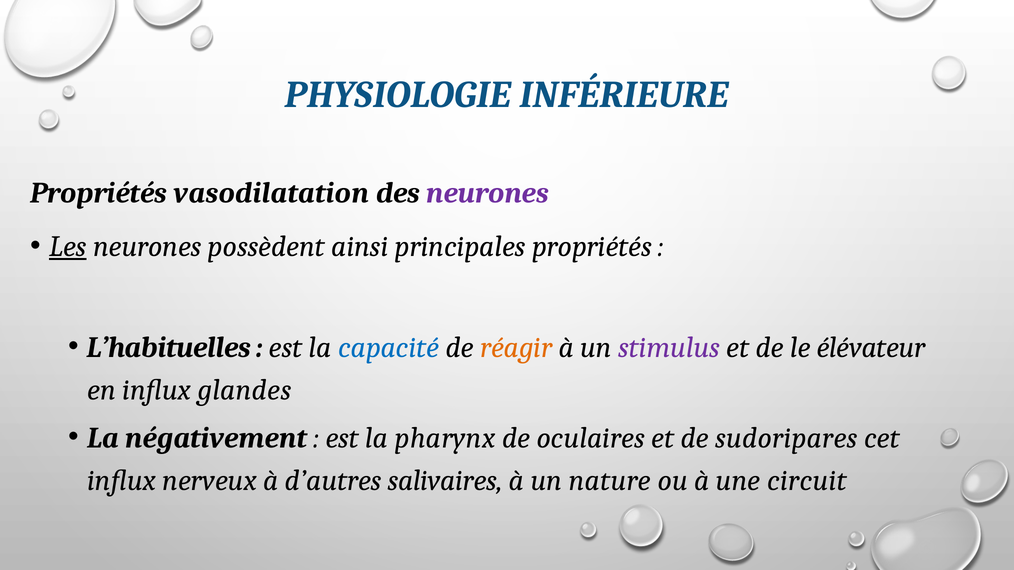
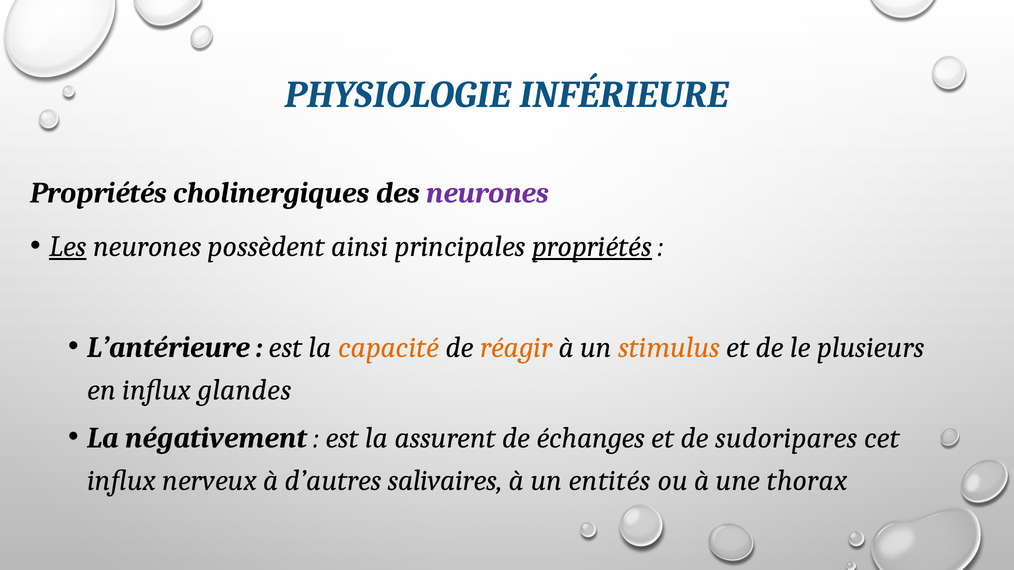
vasodilatation: vasodilatation -> cholinergiques (271, 193)
propriétés underline: none -> present (592, 247)
L’habituelles: L’habituelles -> L’antérieure (169, 348)
capacité colour: blue -> orange (389, 348)
stimulus colour: purple -> orange (669, 348)
élévateur: élévateur -> plusieurs (871, 348)
pharynx: pharynx -> assurent (445, 438)
oculaires: oculaires -> échanges (591, 438)
nature: nature -> entités (610, 481)
circuit: circuit -> thorax (807, 481)
